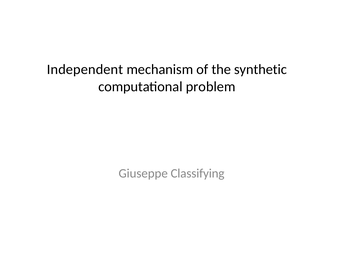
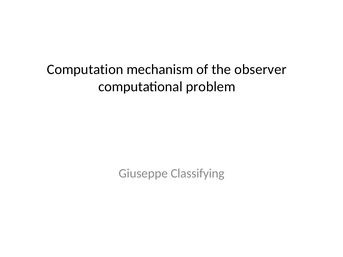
Independent: Independent -> Computation (85, 70)
synthetic: synthetic -> observer (260, 70)
